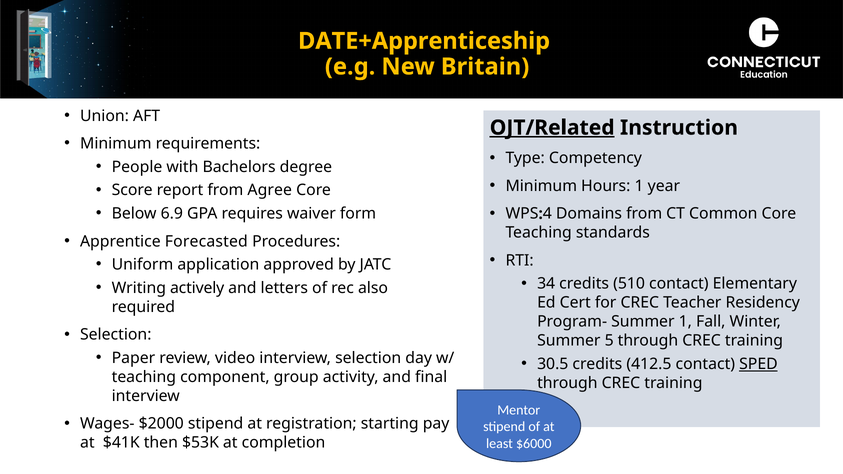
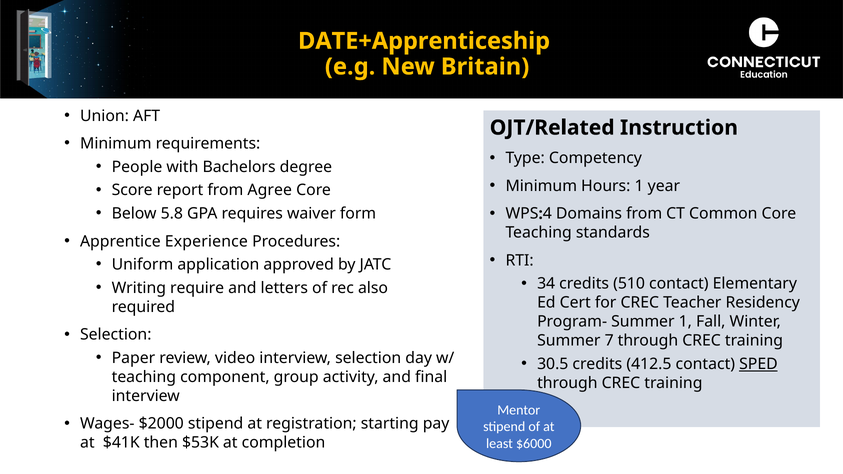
OJT/Related underline: present -> none (552, 128)
6.9: 6.9 -> 5.8 (172, 214)
Forecasted: Forecasted -> Experience (206, 241)
actively: actively -> require (197, 288)
5: 5 -> 7 (609, 341)
